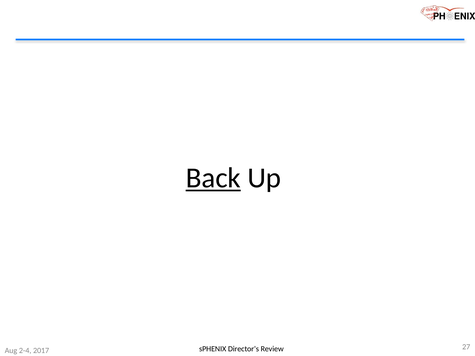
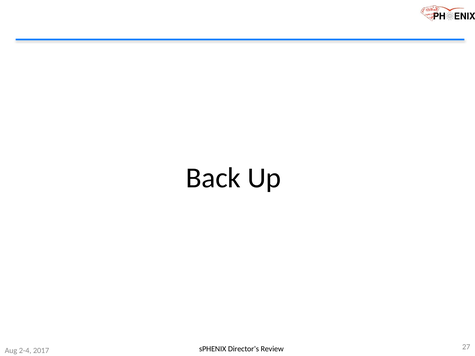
Back underline: present -> none (213, 178)
